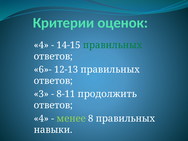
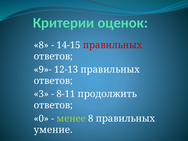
4: 4 -> 8 (41, 45)
правильных colour: green -> red (113, 45)
6»-: 6»- -> 9»- (43, 70)
4: 4 -> 0 (41, 118)
навыки: навыки -> умение (53, 130)
